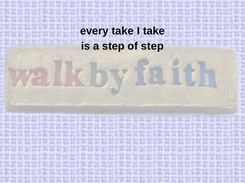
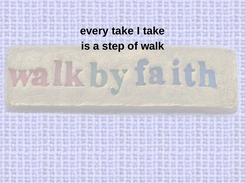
of step: step -> walk (152, 46)
